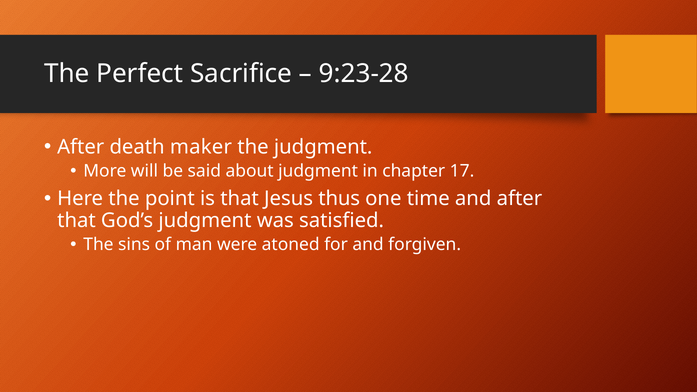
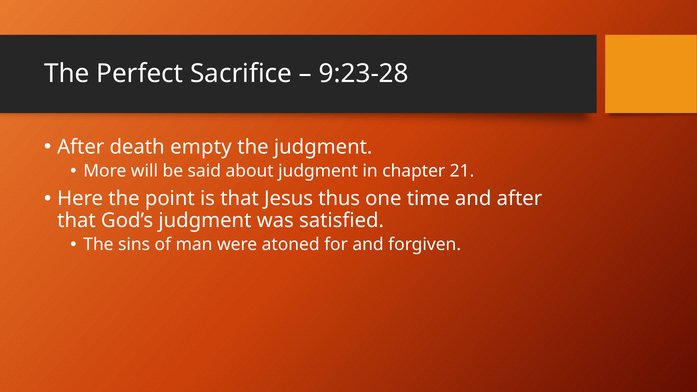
maker: maker -> empty (201, 147)
17: 17 -> 21 (462, 171)
